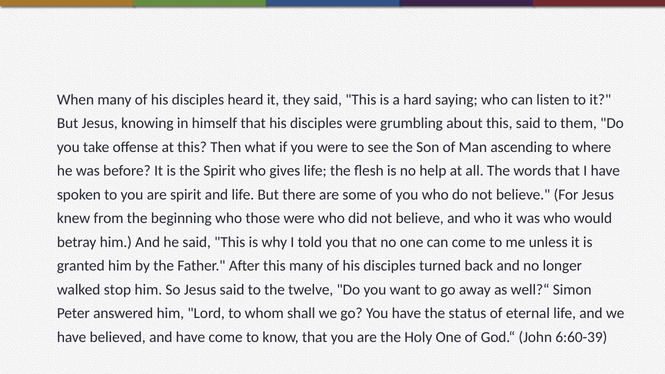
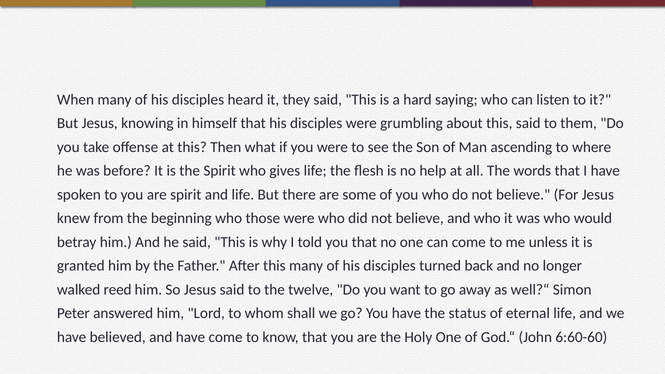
stop: stop -> reed (118, 290)
6:60-39: 6:60-39 -> 6:60-60 (581, 337)
